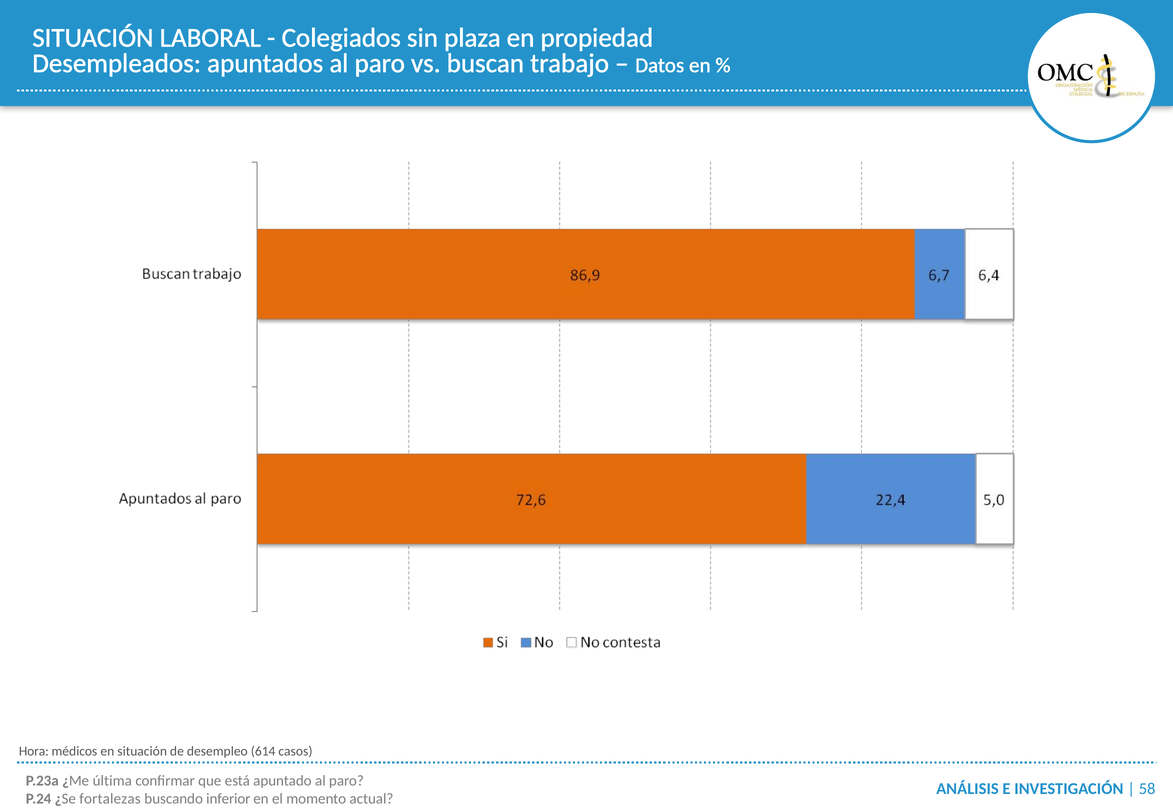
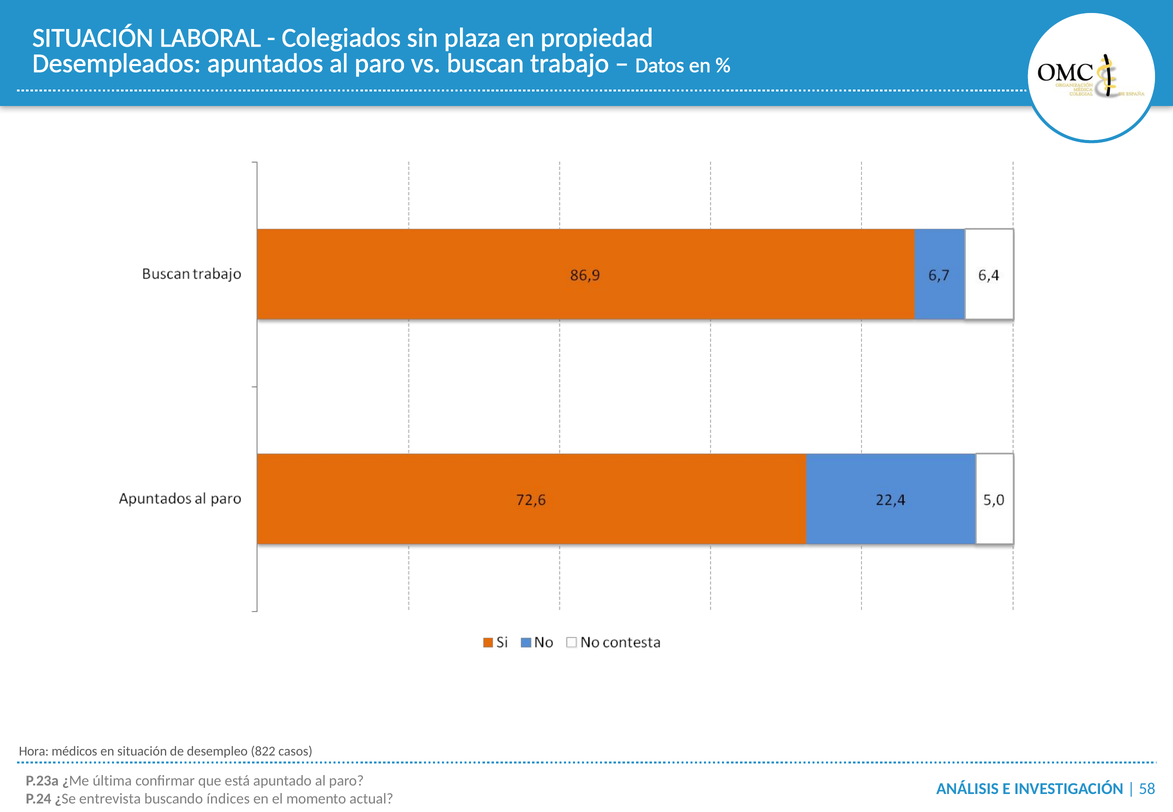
614: 614 -> 822 (263, 751)
fortalezas: fortalezas -> entrevista (110, 799)
inferior: inferior -> índices (228, 799)
